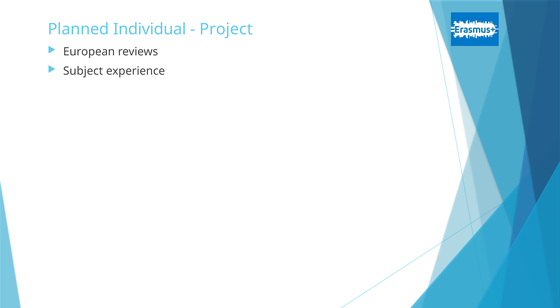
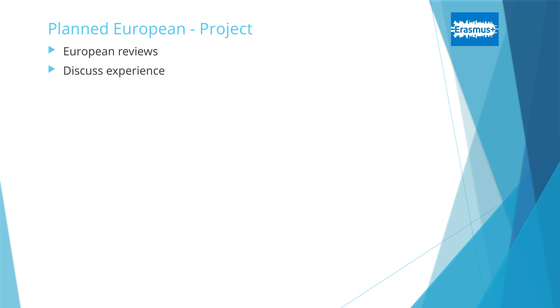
Planned Individual: Individual -> European (150, 29)
Subject: Subject -> Discuss (83, 71)
